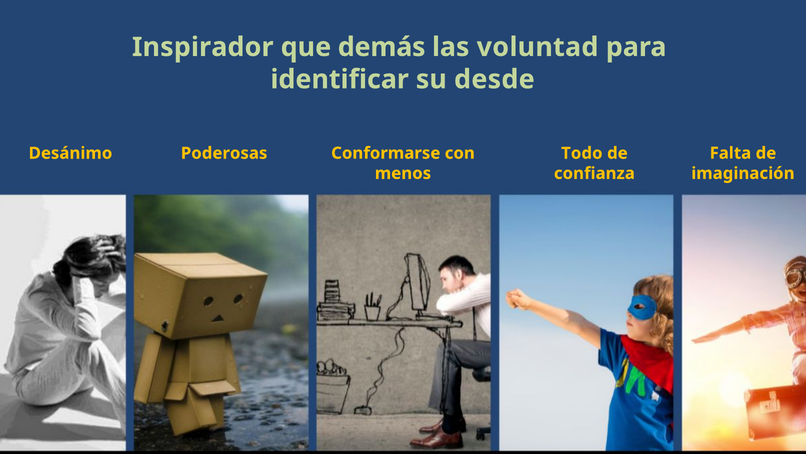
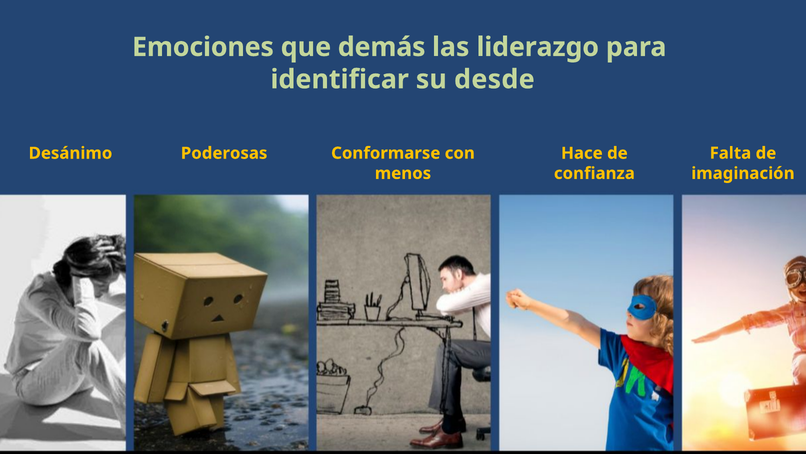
Inspirador: Inspirador -> Emociones (203, 47)
voluntad: voluntad -> liderazgo (538, 47)
Todo: Todo -> Hace (582, 153)
